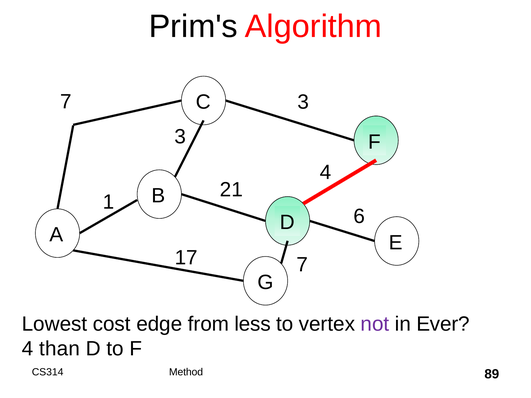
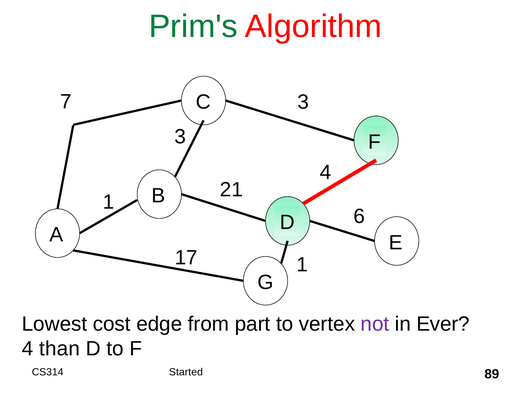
Prim's colour: black -> green (193, 27)
17 7: 7 -> 1 (302, 265)
less: less -> part (253, 324)
Method: Method -> Started (186, 372)
